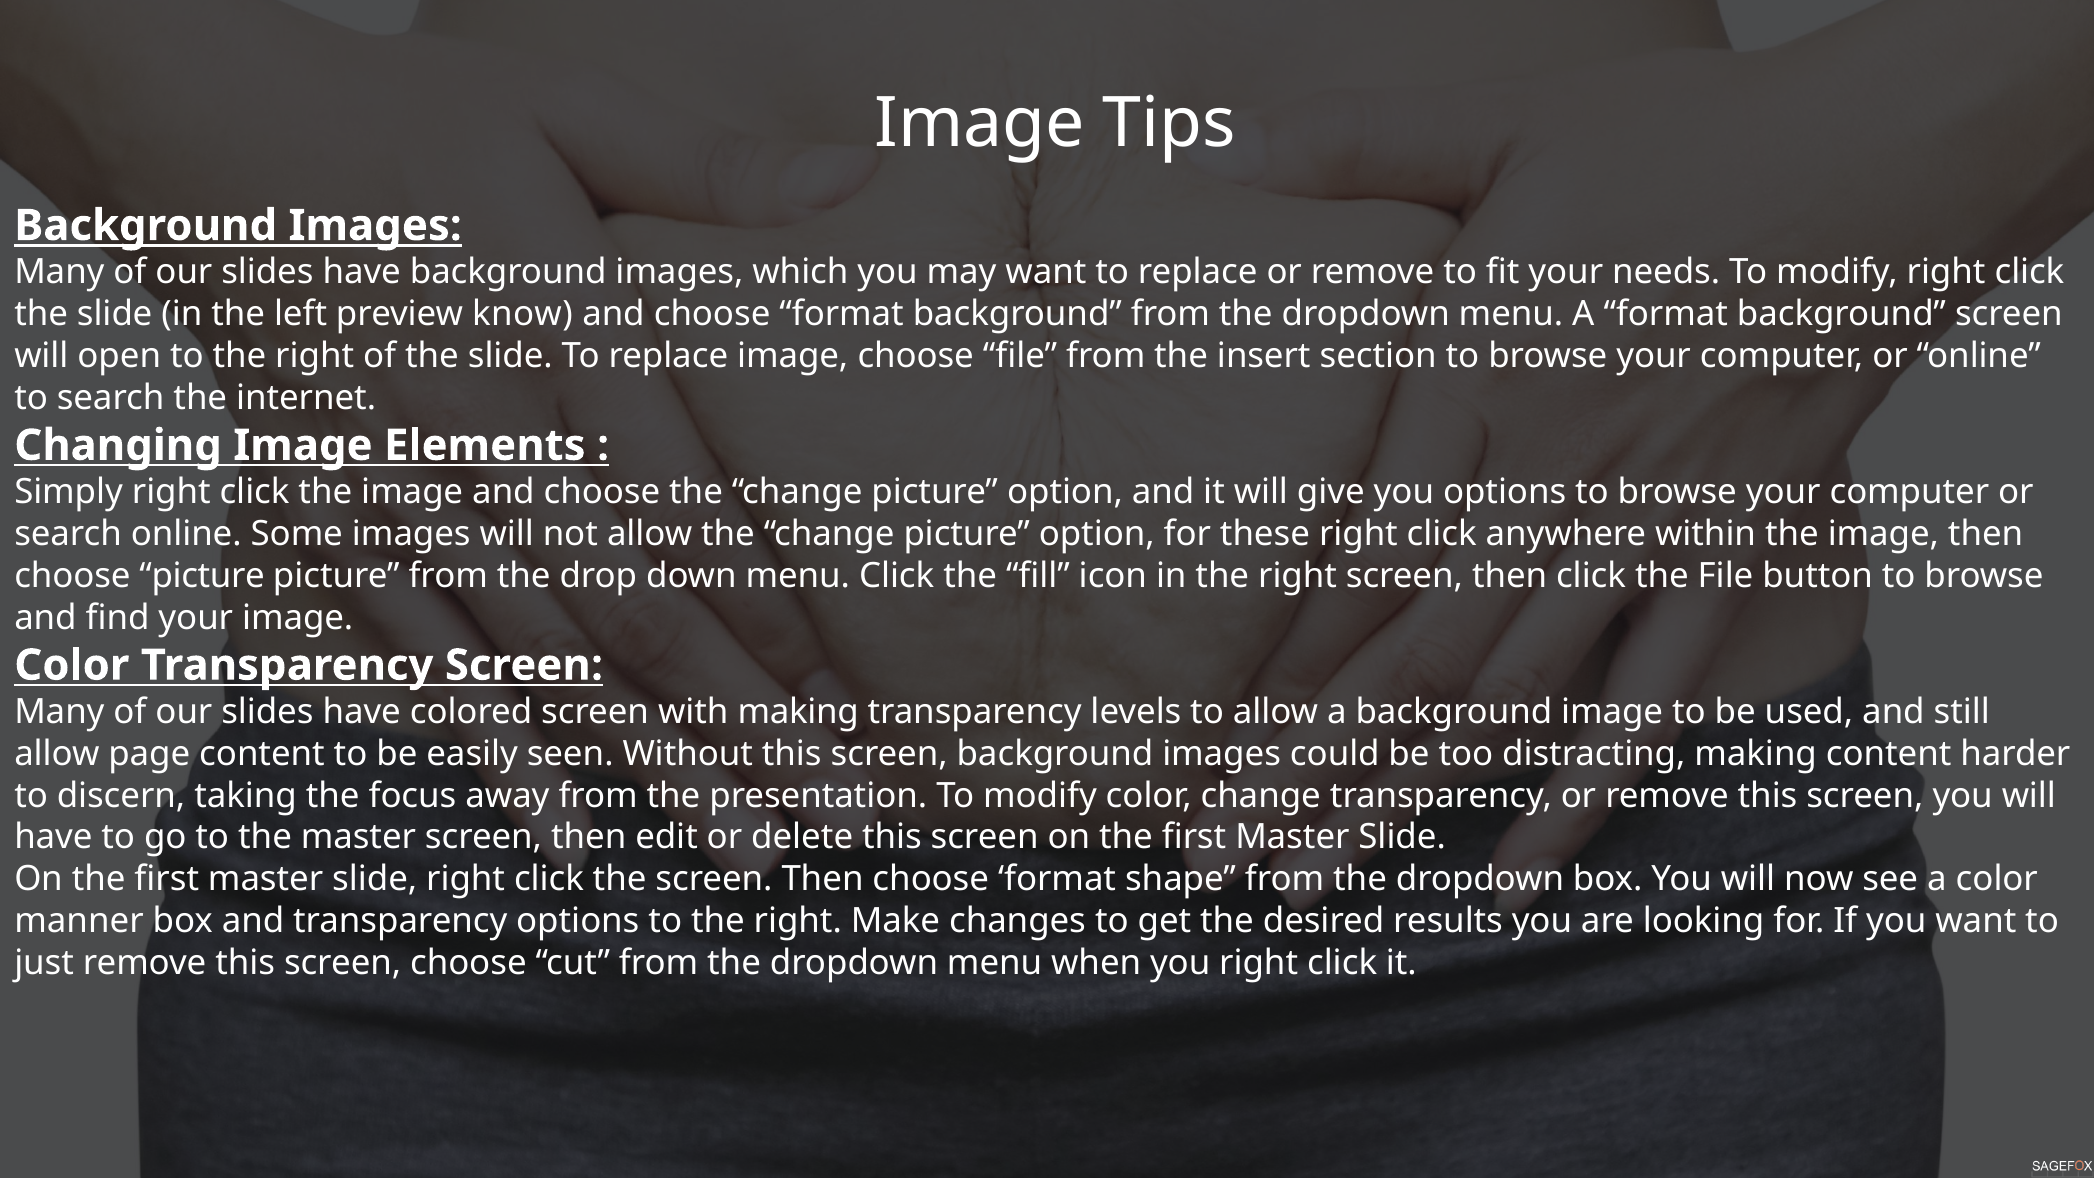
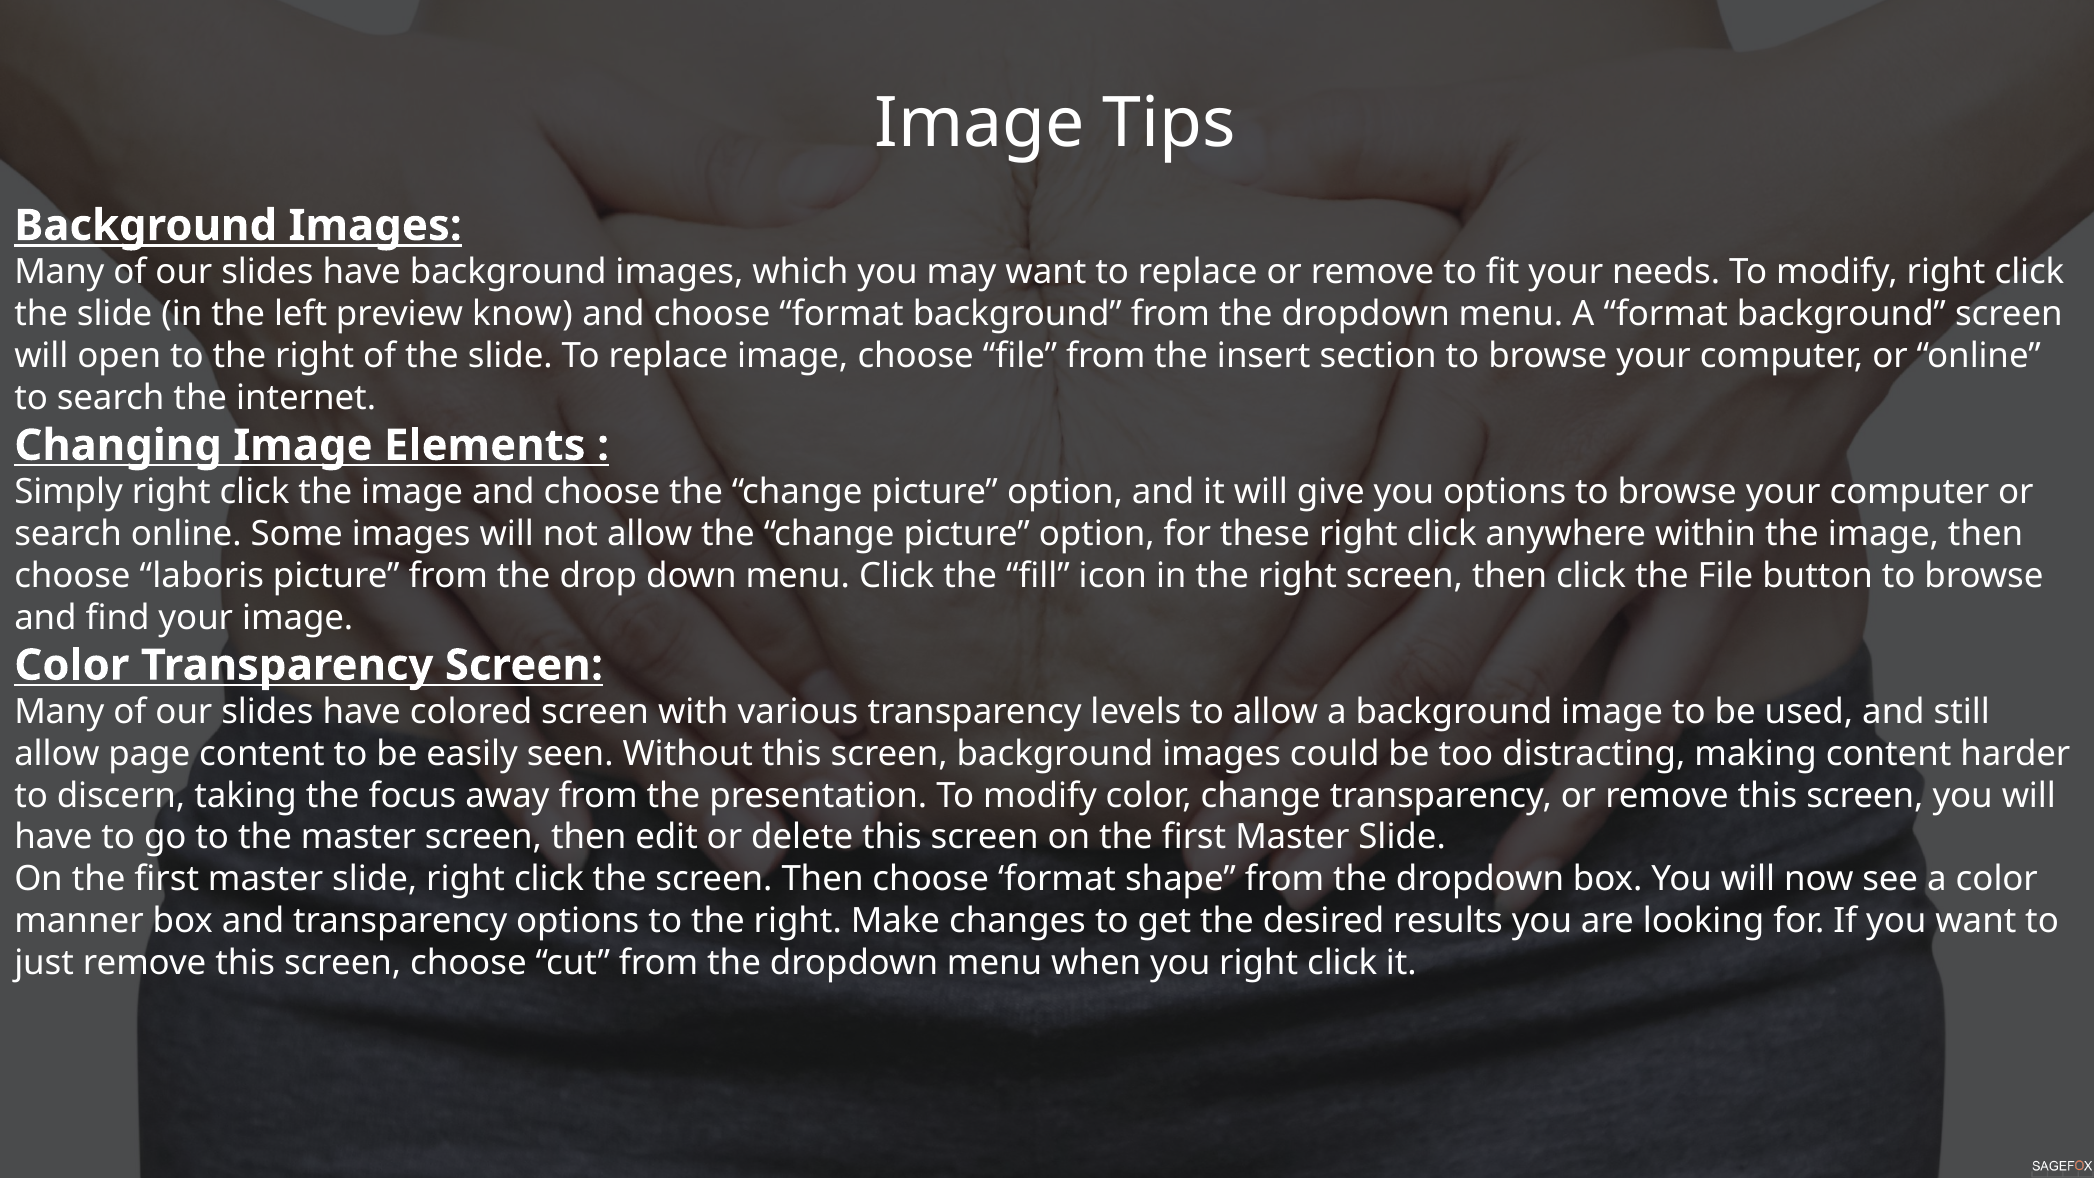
choose picture: picture -> laboris (202, 576)
with making: making -> various (798, 712)
